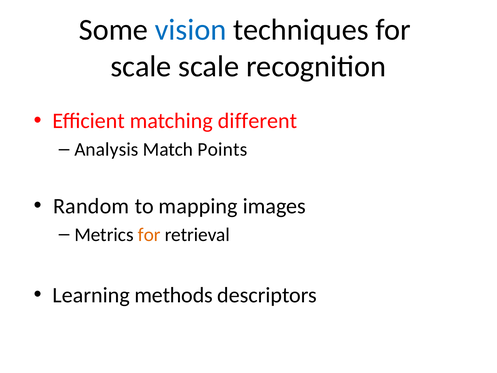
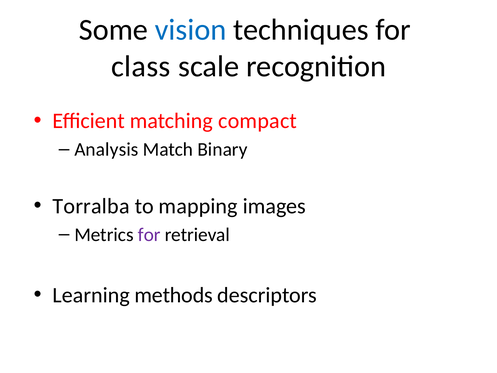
scale: scale -> class (141, 66)
different: different -> compact (258, 121)
Points: Points -> Binary (222, 149)
Random: Random -> Torralba (91, 206)
for colour: orange -> purple (149, 234)
